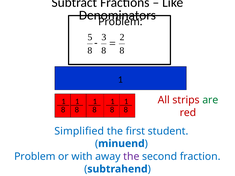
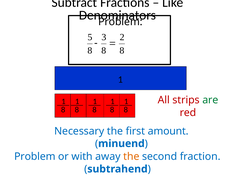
Simplified: Simplified -> Necessary (79, 131)
student: student -> amount (168, 131)
the colour: purple -> orange (131, 157)
